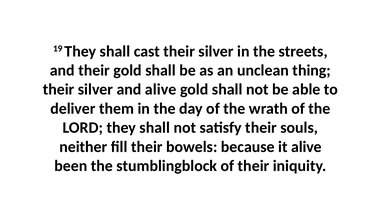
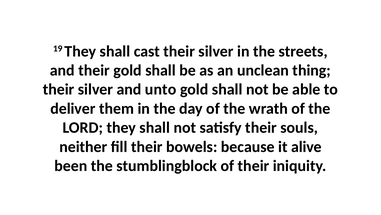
and alive: alive -> unto (161, 89)
